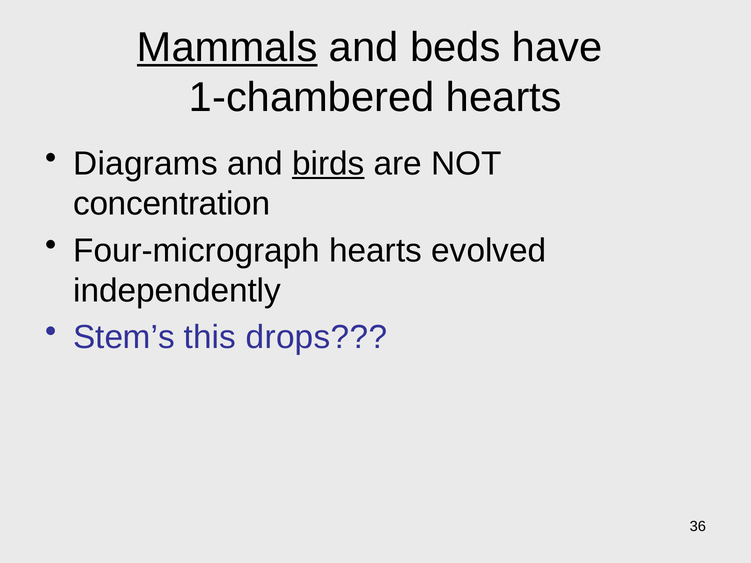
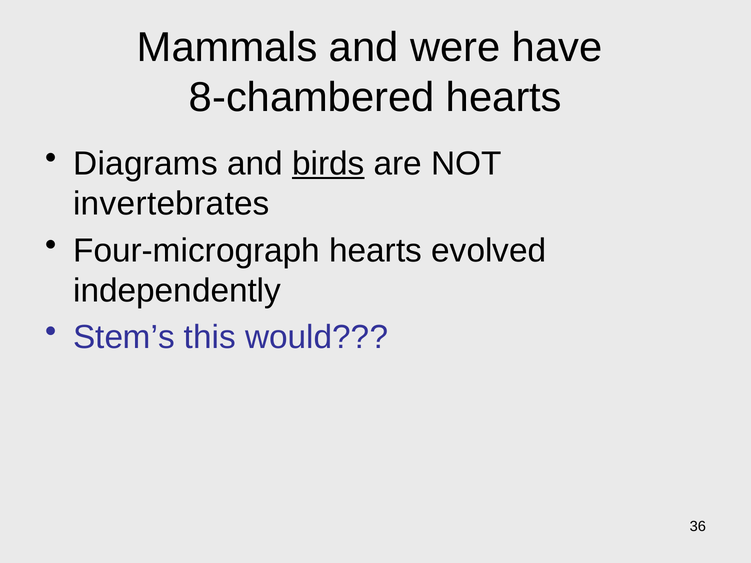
Mammals underline: present -> none (227, 47)
beds: beds -> were (455, 47)
1-chambered: 1-chambered -> 8-chambered (312, 97)
concentration: concentration -> invertebrates (171, 204)
drops: drops -> would (317, 337)
